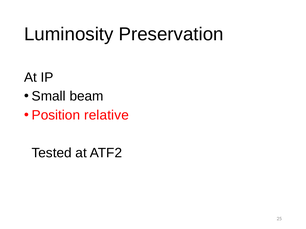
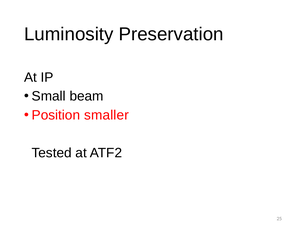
relative: relative -> smaller (107, 115)
